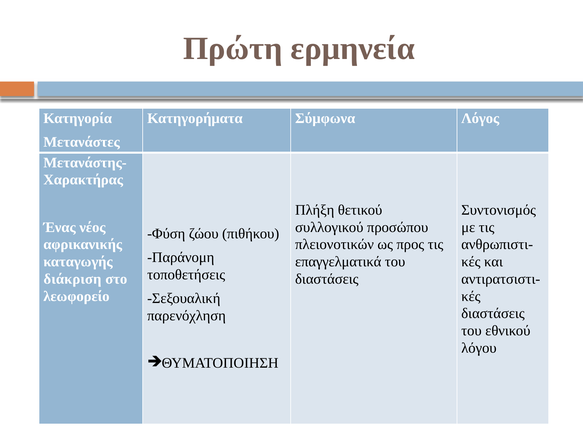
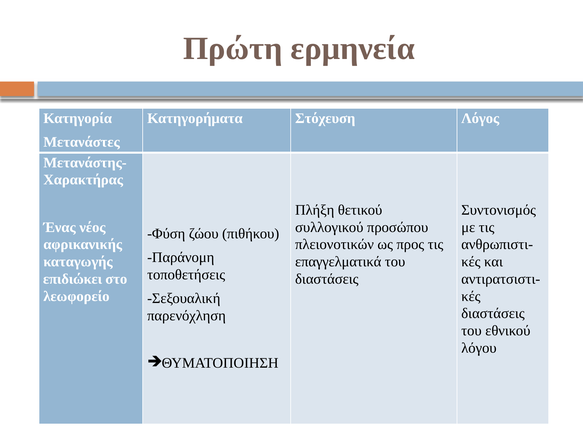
Σύμφωνα: Σύμφωνα -> Στόχευση (325, 118)
διάκριση: διάκριση -> επιδιώκει (73, 279)
